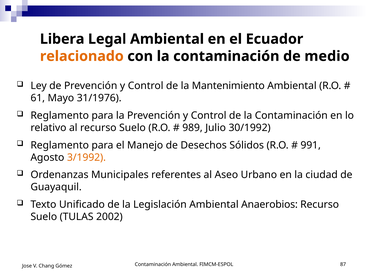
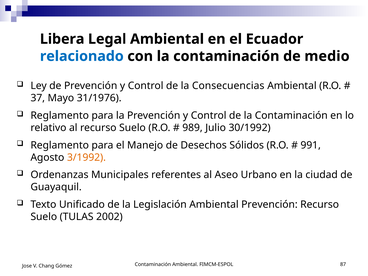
relacionado colour: orange -> blue (82, 56)
Mantenimiento: Mantenimiento -> Consecuencias (228, 86)
61: 61 -> 37 (38, 98)
Ambiental Anaerobios: Anaerobios -> Prevención (269, 204)
